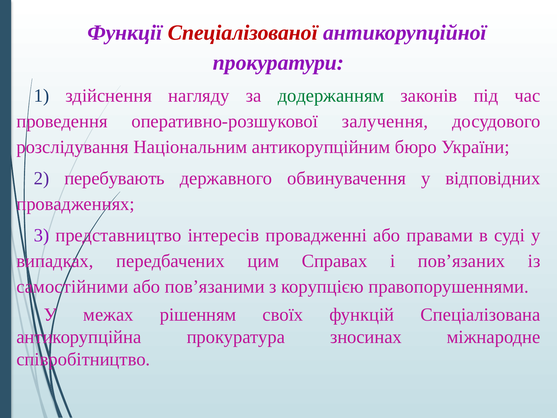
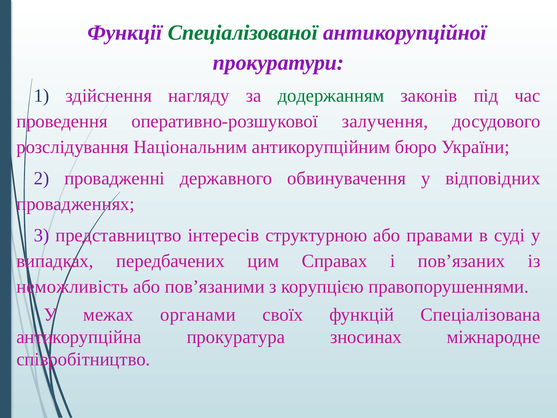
Спеціалізованої colour: red -> green (243, 33)
перебувають: перебувають -> провадженні (115, 178)
провадженні: провадженні -> структурною (316, 235)
самостійними: самостійними -> неможливість (72, 286)
рішенням: рішенням -> органами (198, 315)
